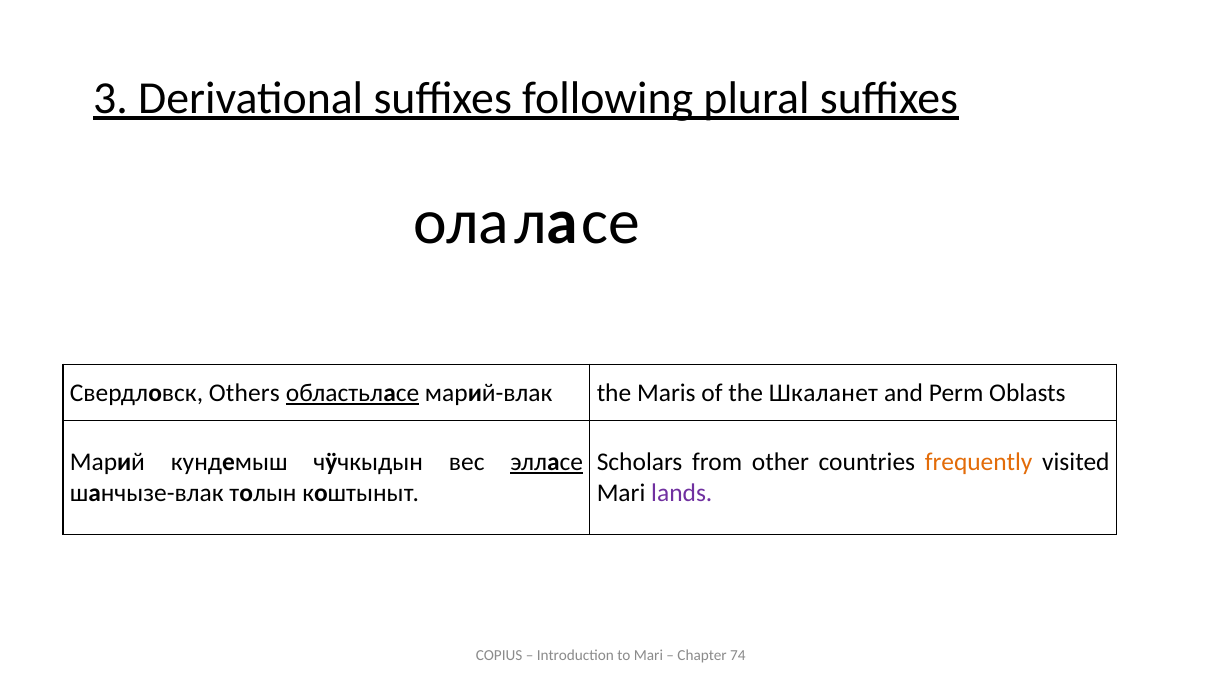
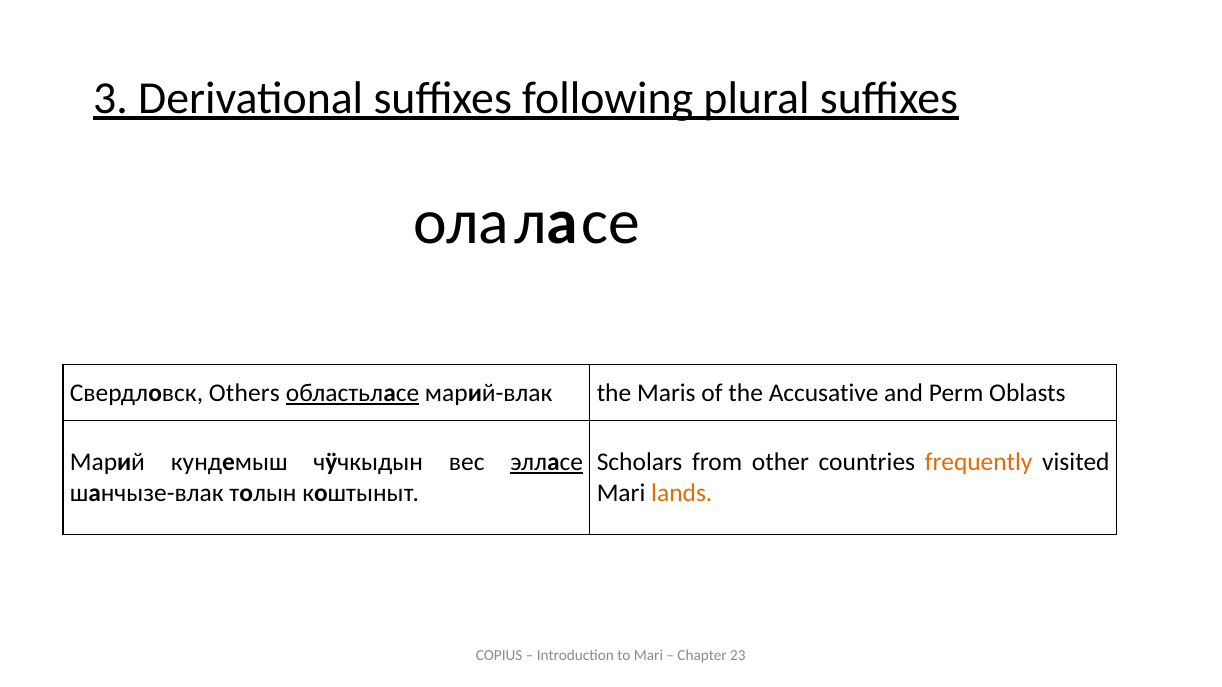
Шкаланет: Шкаланет -> Accusative (824, 393)
lands colour: purple -> orange (682, 494)
74: 74 -> 23 (738, 656)
